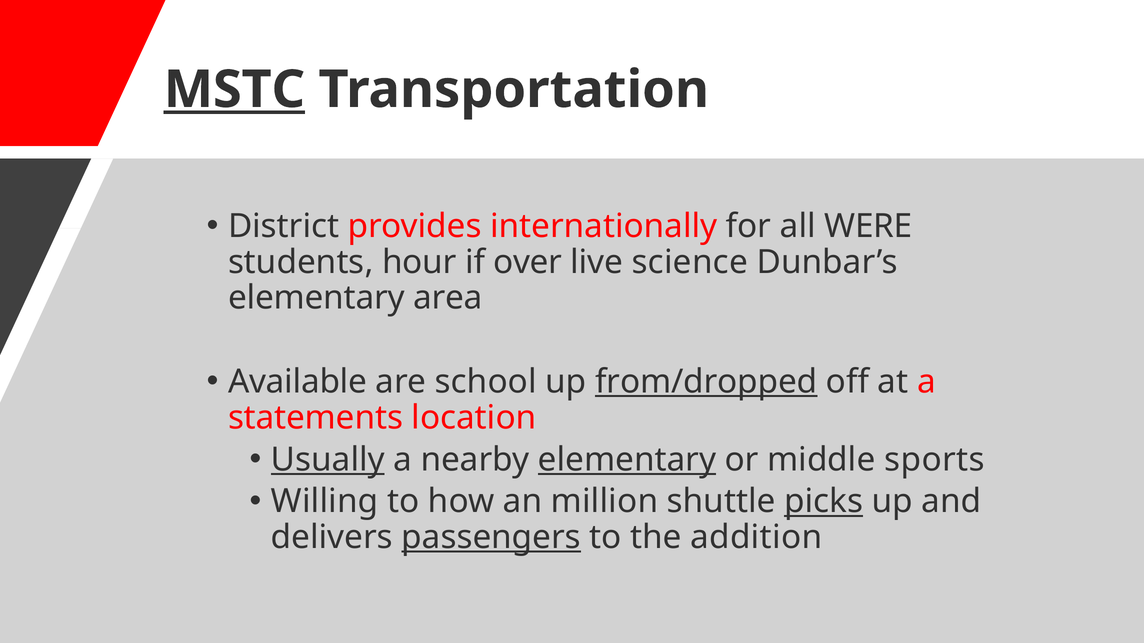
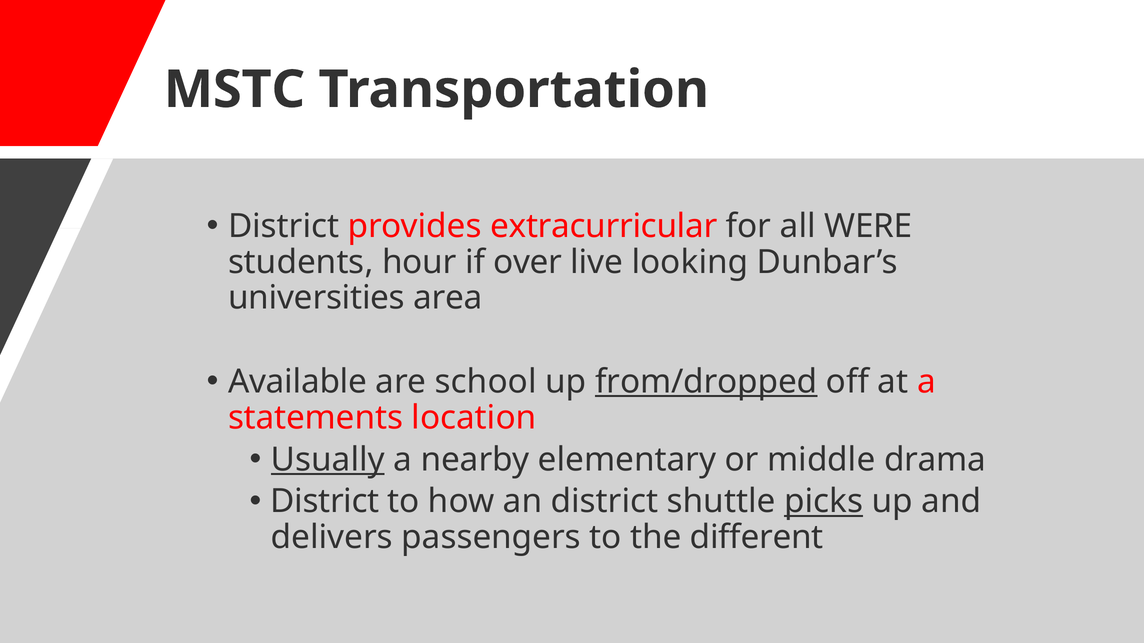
MSTC underline: present -> none (234, 90)
internationally: internationally -> extracurricular (604, 226)
science: science -> looking (690, 262)
elementary: elementary -> universities (317, 298)
elementary underline: present -> none (627, 460)
sports: sports -> drama (935, 460)
Willing: Willing -> District (325, 502)
an million: million -> district (605, 502)
passengers underline: present -> none (491, 538)
addition: addition -> different (757, 538)
